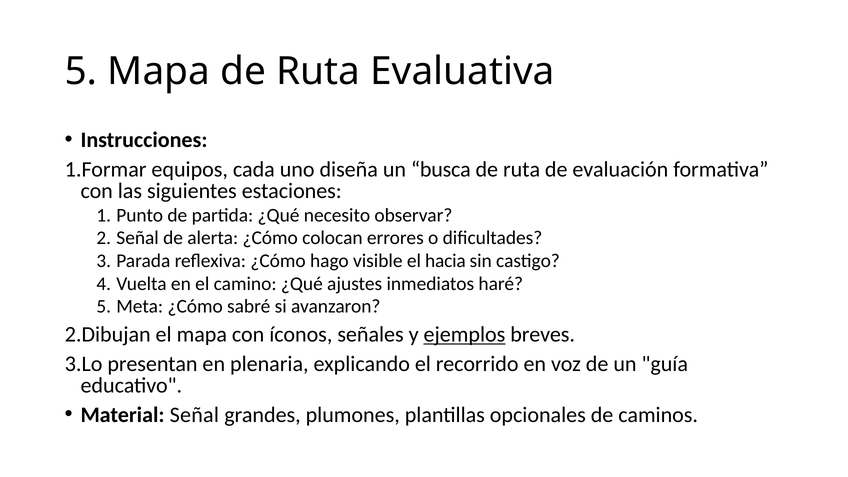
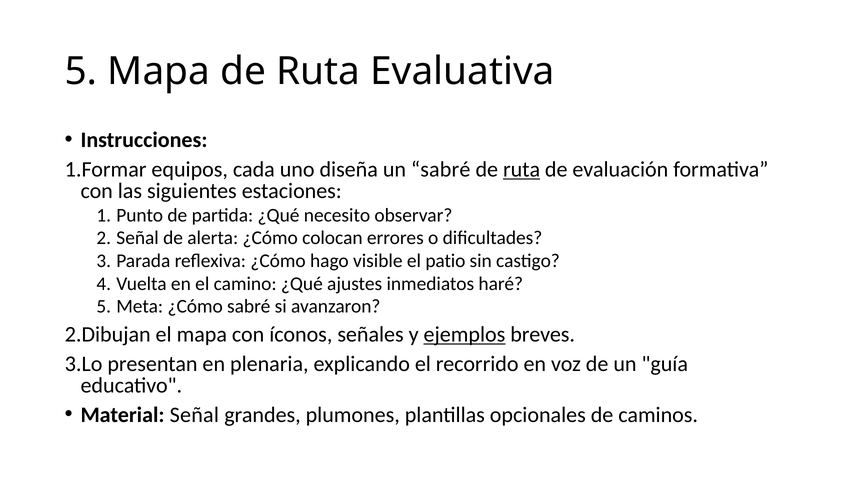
un busca: busca -> sabré (441, 169)
ruta underline: none -> present (522, 169)
hacia: hacia -> patio (445, 261)
